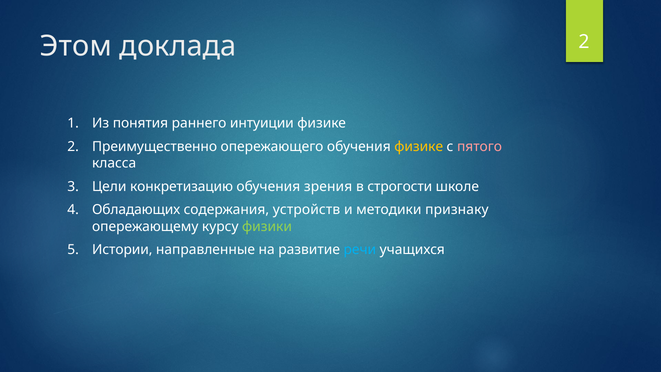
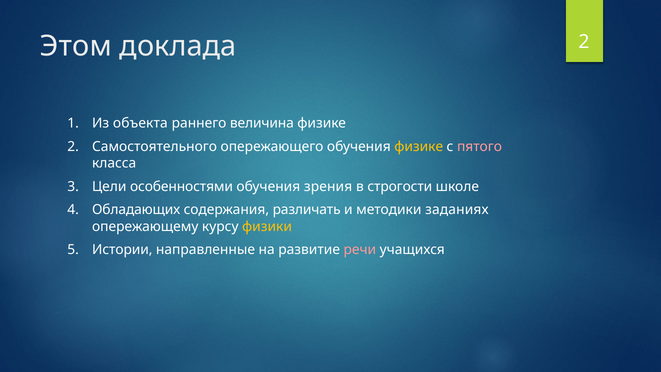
понятия: понятия -> объекта (140, 123)
интуиции: интуиции -> величина (262, 123)
Преимущественно: Преимущественно -> Самостоятельного (155, 146)
конкретизацию: конкретизацию -> особенностями (182, 186)
устройств: устройств -> различать (307, 210)
признаку: признаку -> заданиях (457, 210)
физики colour: light green -> yellow (267, 226)
речи colour: light blue -> pink (360, 250)
